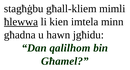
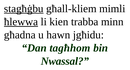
stagħġbu underline: none -> present (24, 9)
imtela: imtela -> trabba (85, 22)
qalilhom: qalilhom -> tagħhom (70, 48)
Għamel: Għamel -> Nwassal (65, 61)
